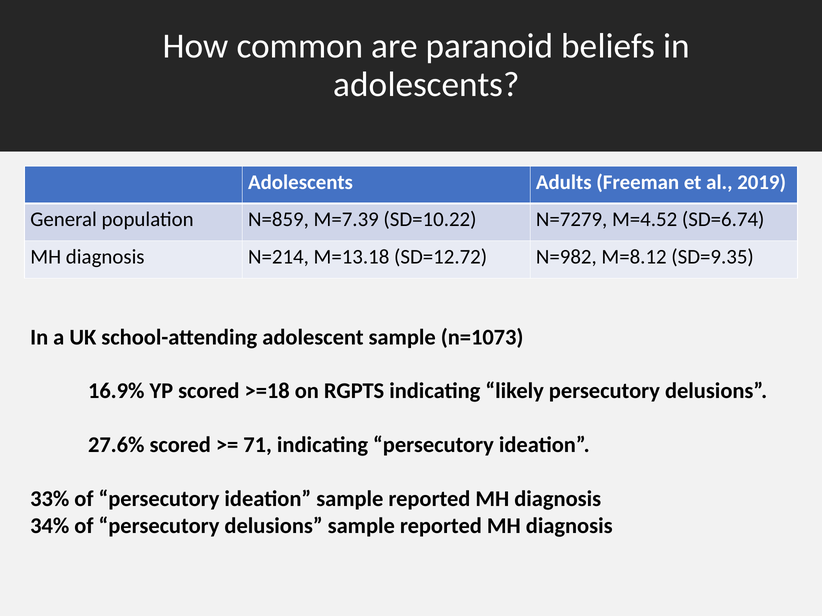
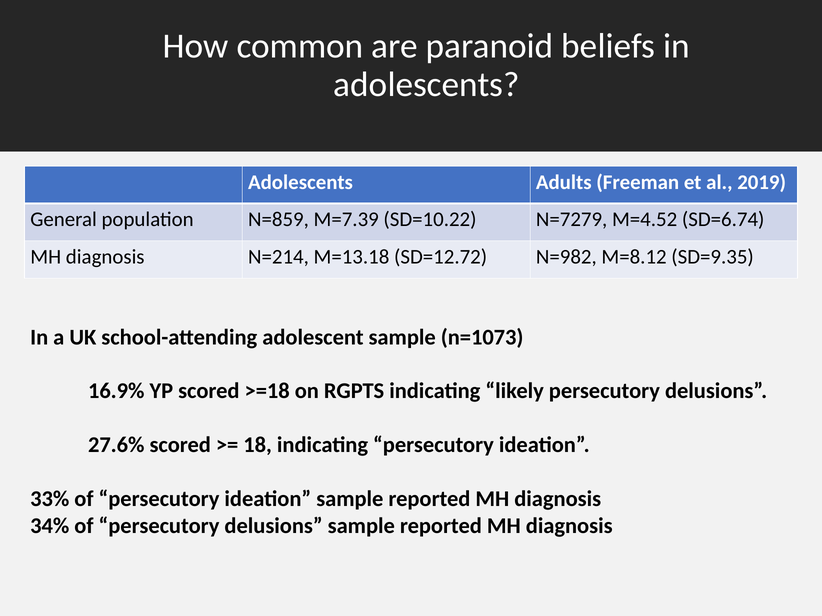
71: 71 -> 18 (258, 445)
